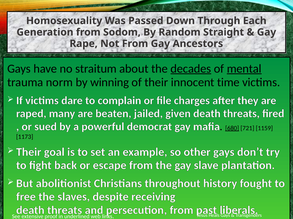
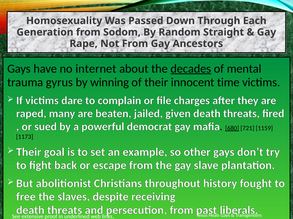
straitum: straitum -> internet (96, 69)
mental underline: present -> none (244, 69)
norm: norm -> gyrus (59, 83)
